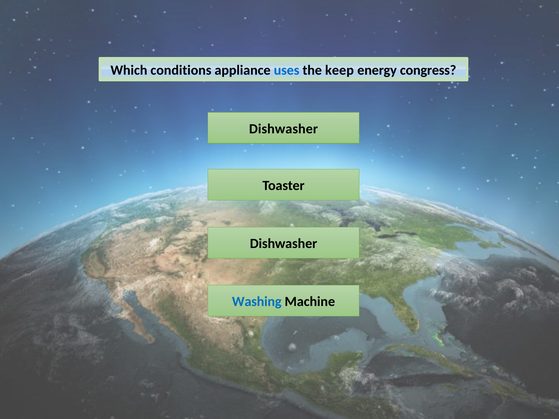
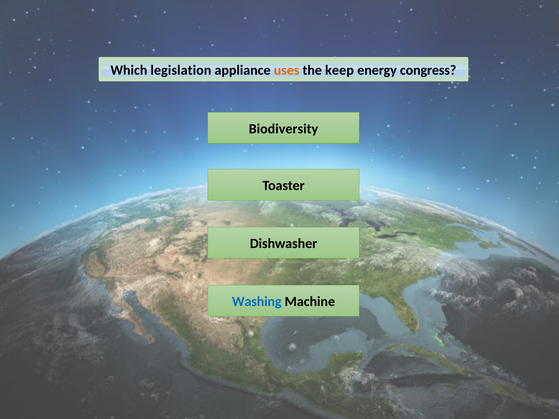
conditions: conditions -> legislation (181, 70)
uses colour: blue -> orange (287, 70)
Dishwasher: Dishwasher -> Biodiversity (283, 129)
